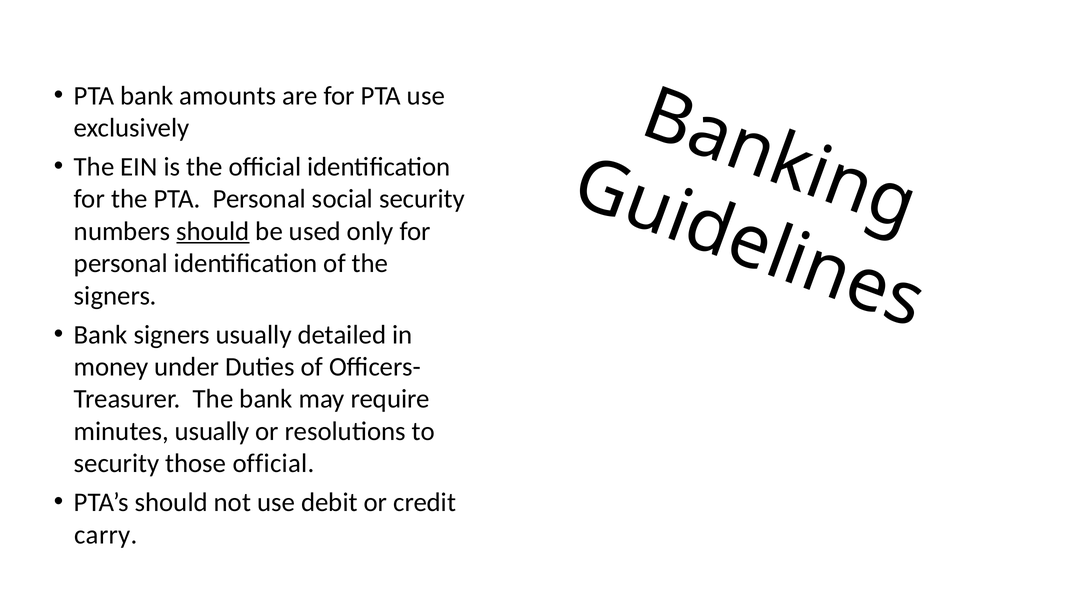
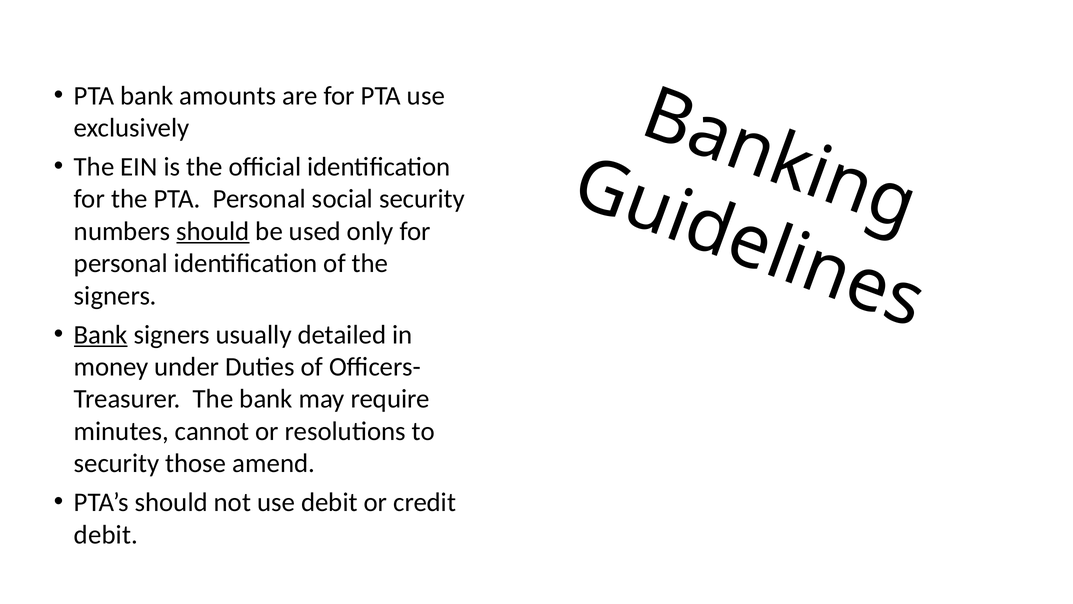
Bank underline: none -> present (101, 334)
minutes usually: usually -> cannot (212, 431)
those official: official -> amend (274, 463)
carry: carry -> debit (106, 534)
